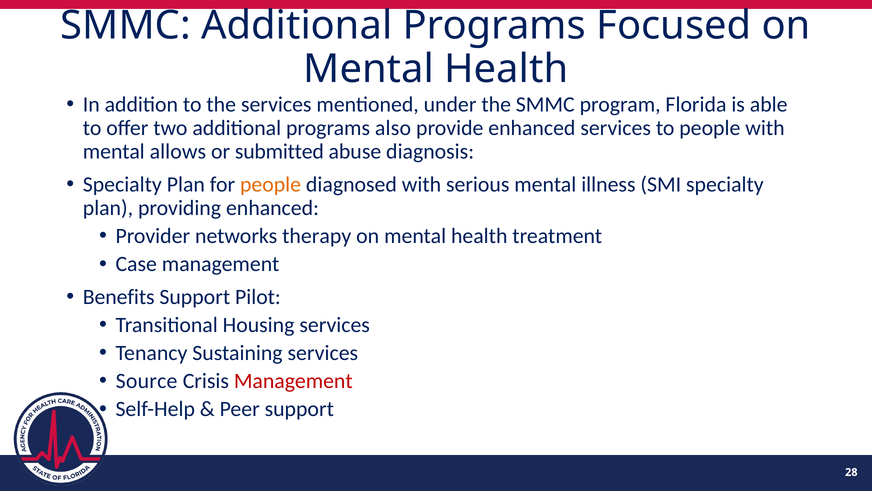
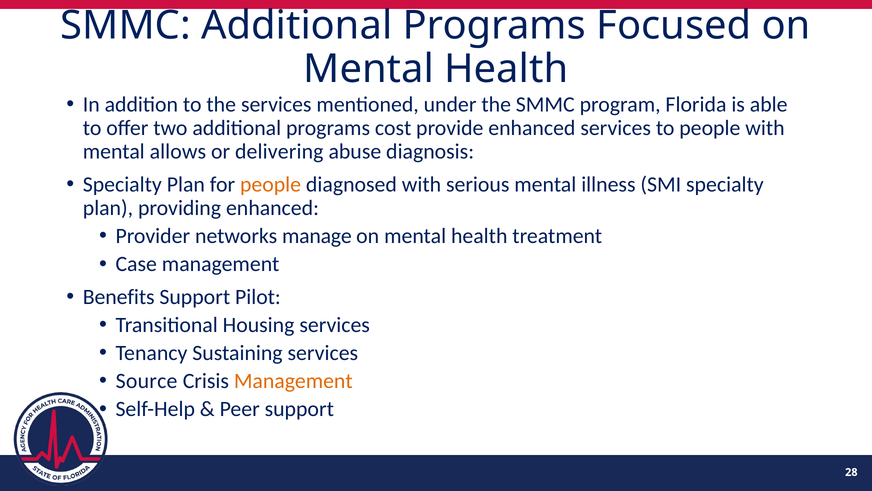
also: also -> cost (393, 128)
submitted: submitted -> delivering (279, 152)
therapy: therapy -> manage (317, 236)
Management colour: red -> orange (293, 381)
